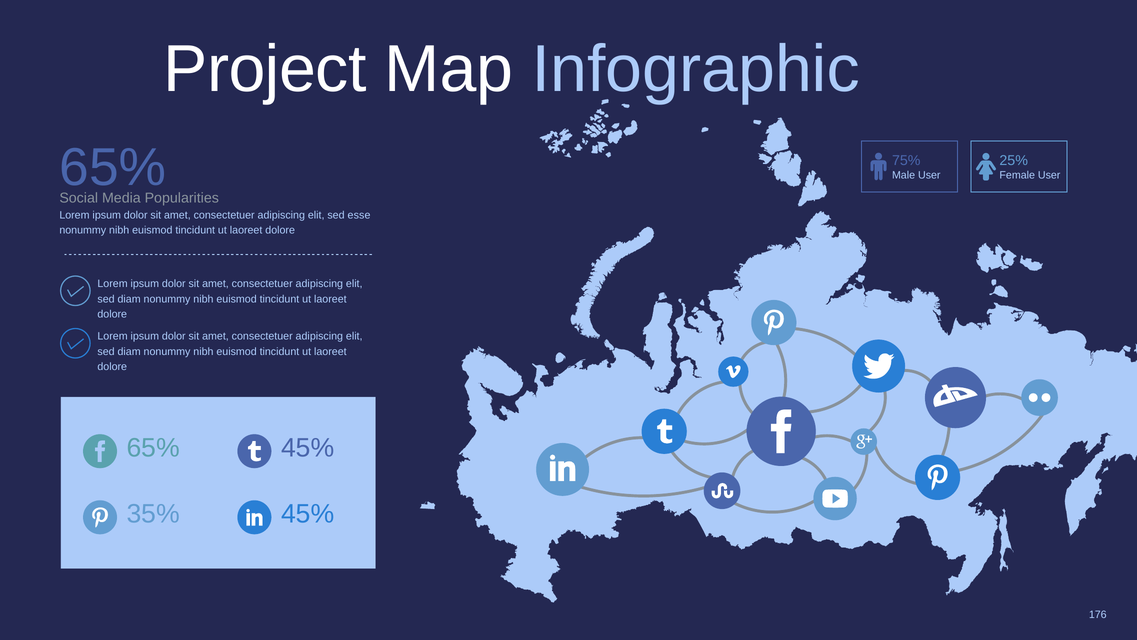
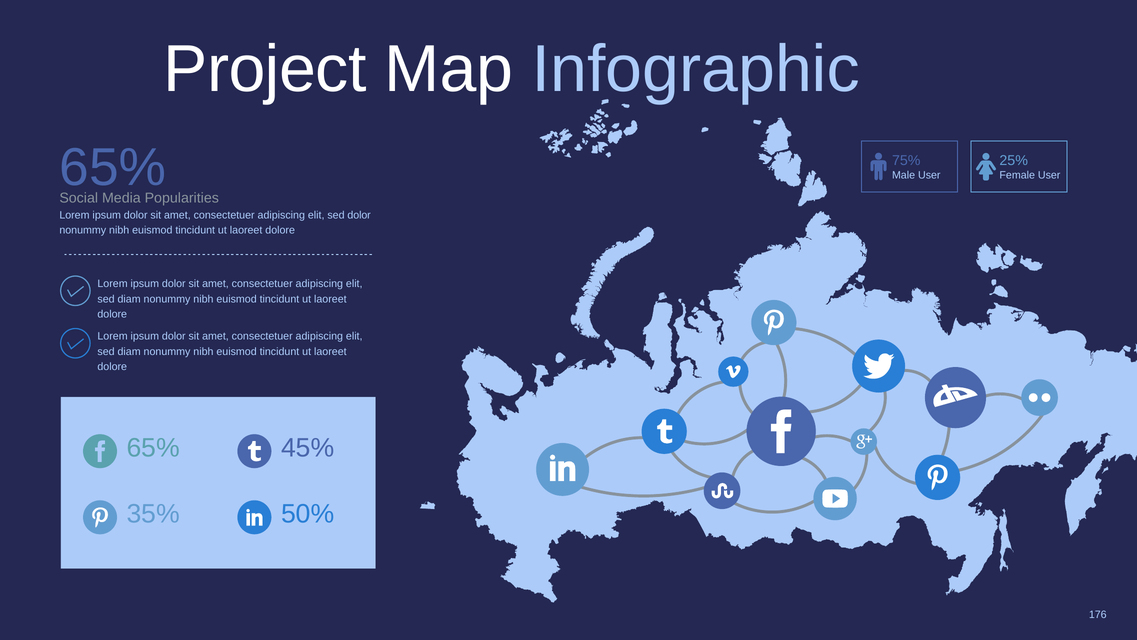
sed esse: esse -> dolor (359, 215)
35% 45%: 45% -> 50% (308, 514)
